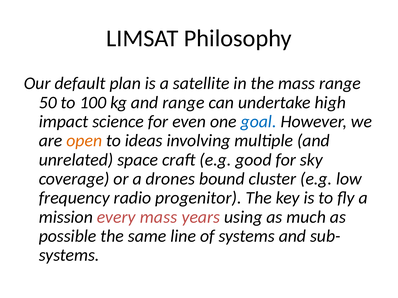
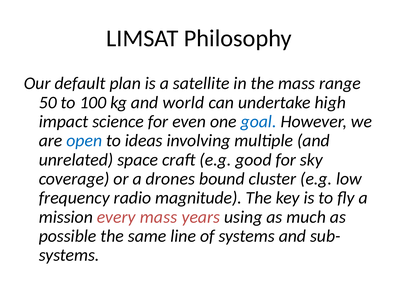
and range: range -> world (183, 103)
open colour: orange -> blue (84, 141)
progenitor: progenitor -> magnitude (198, 198)
